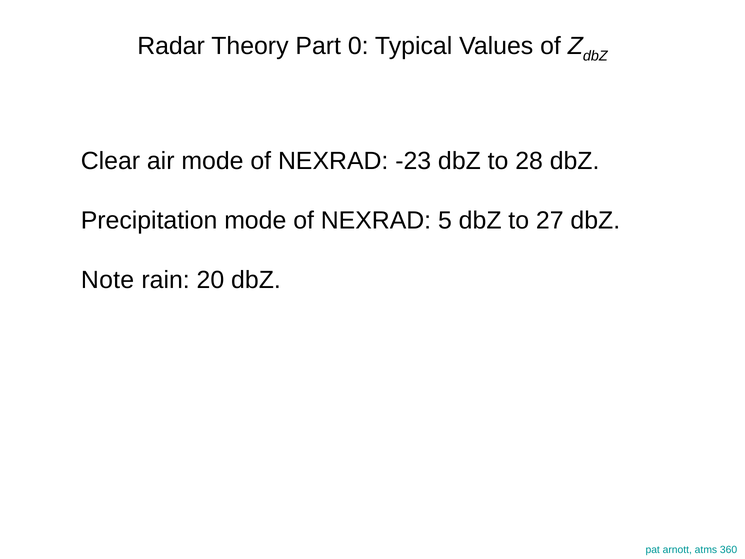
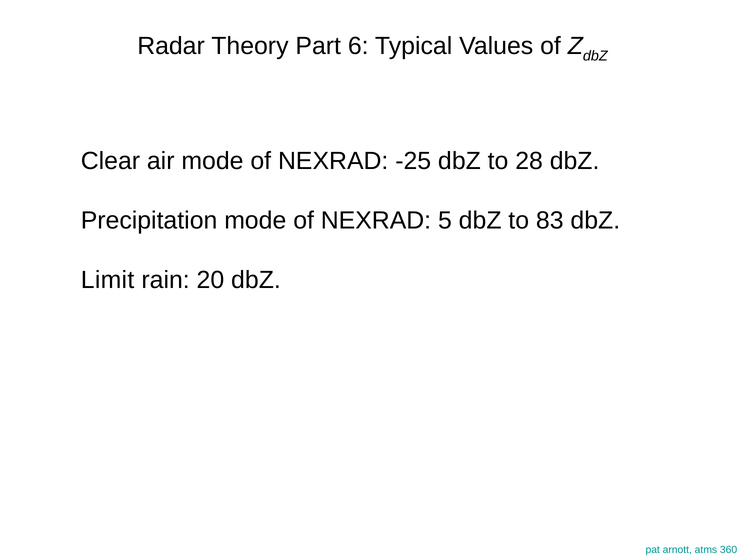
0: 0 -> 6 (358, 46)
-23: -23 -> -25 (413, 161)
27: 27 -> 83 (550, 220)
Note: Note -> Limit (108, 280)
